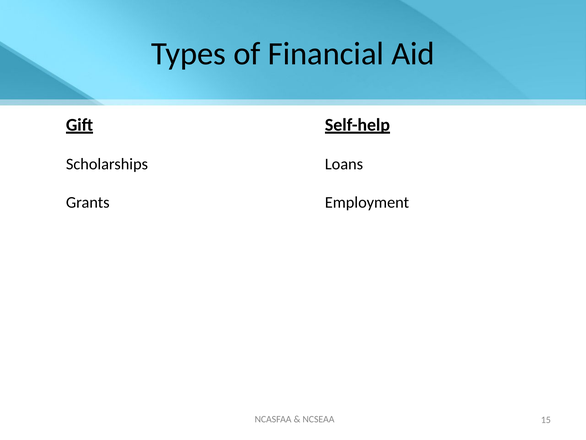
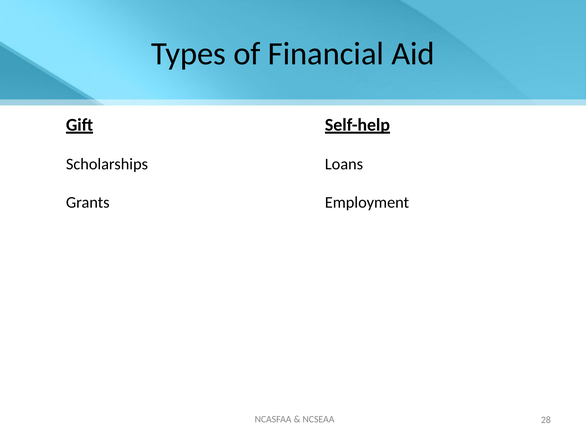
15: 15 -> 28 (546, 420)
